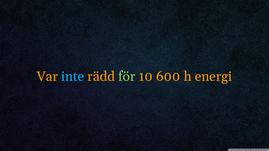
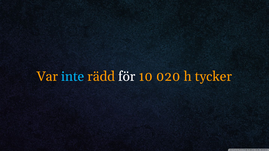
för colour: light green -> white (127, 77)
600: 600 -> 020 (168, 77)
energi: energi -> tycker (213, 77)
